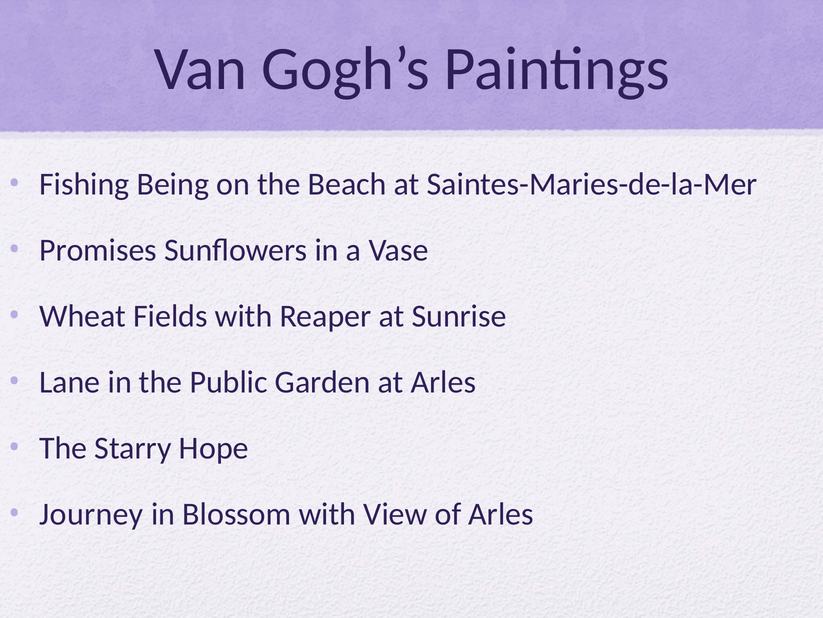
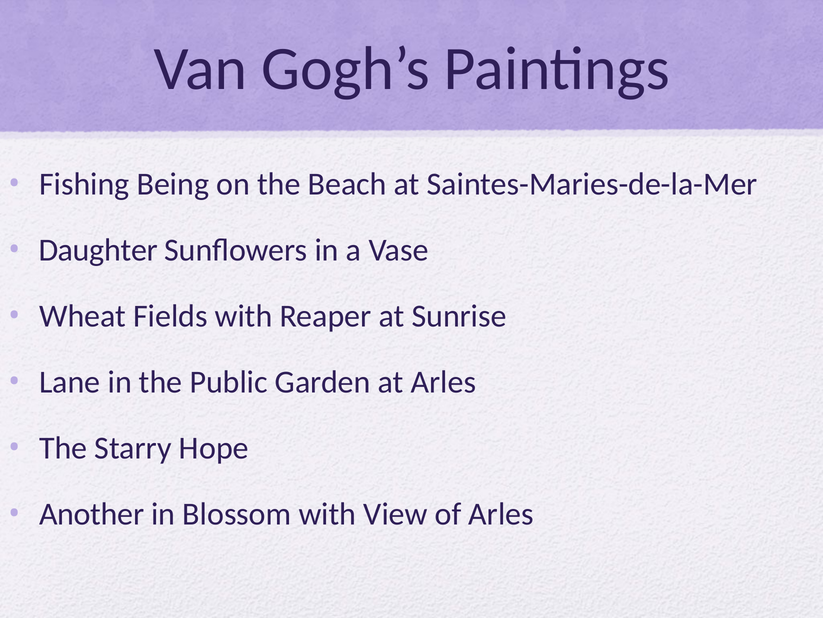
Promises: Promises -> Daughter (98, 250)
Journey: Journey -> Another (92, 513)
